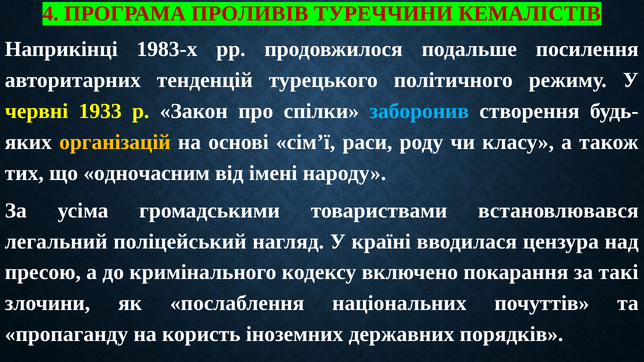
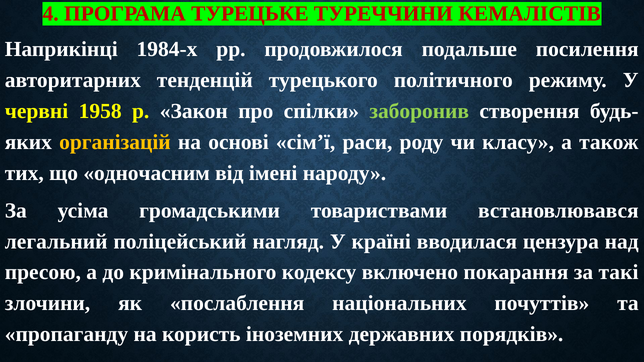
ПРОЛИВІВ: ПРОЛИВІВ -> ТУРЕЦЬКЕ (250, 14)
1983-х: 1983-х -> 1984-х (167, 49)
1933: 1933 -> 1958 (100, 111)
заборонив colour: light blue -> light green (419, 111)
